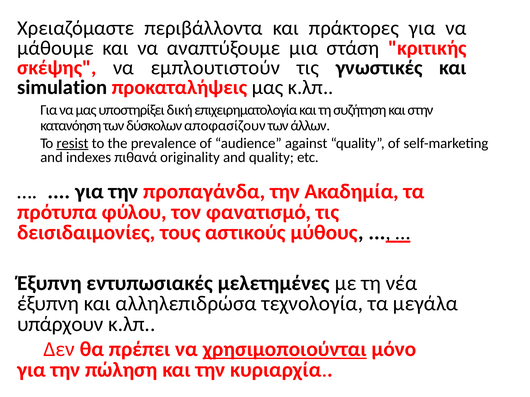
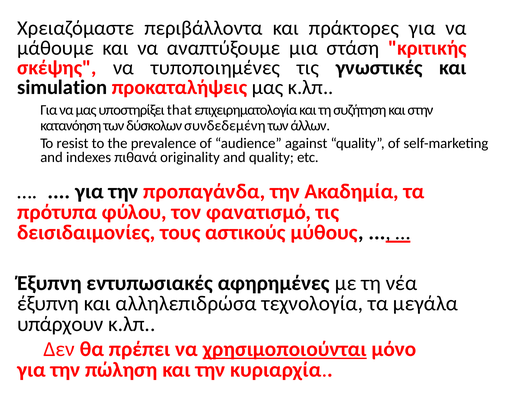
εμπλουτιστούν: εμπλουτιστούν -> τυποποιημένες (215, 68)
δική: δική -> that (179, 110)
αποφασίζουν: αποφασίζουν -> συνδεδεμένη (225, 126)
resist underline: present -> none (72, 143)
μελετημένες: μελετημένες -> αφηρημένες (274, 283)
